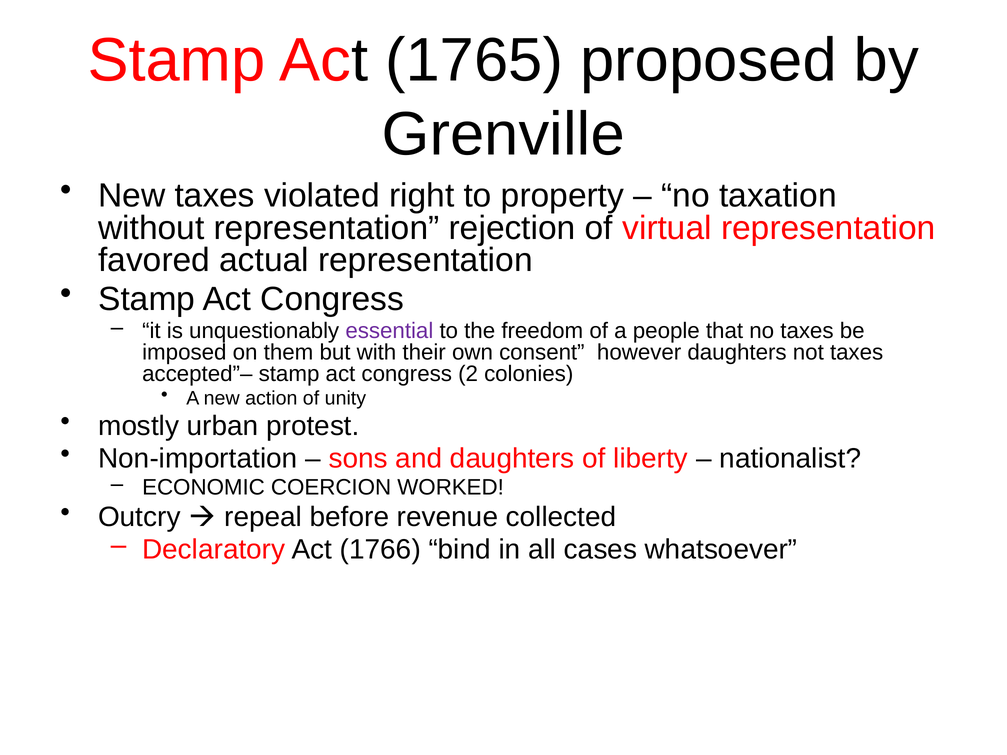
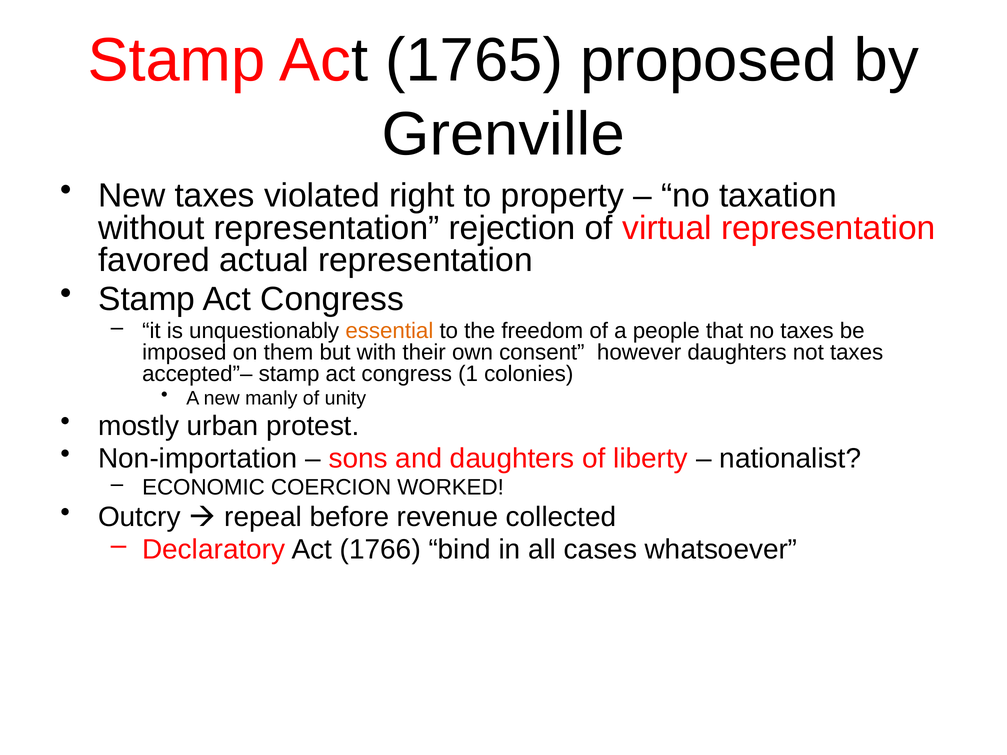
essential colour: purple -> orange (389, 331)
2: 2 -> 1 (468, 374)
action: action -> manly (271, 398)
